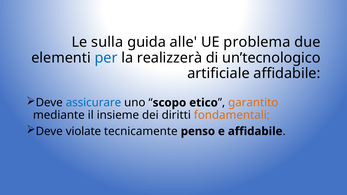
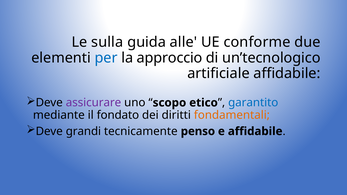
problema: problema -> conforme (257, 42)
realizzerà: realizzerà -> approccio (170, 58)
assicurare colour: blue -> purple (93, 103)
garantito colour: orange -> blue (253, 103)
insieme: insieme -> fondato (118, 115)
violate: violate -> grandi (83, 131)
